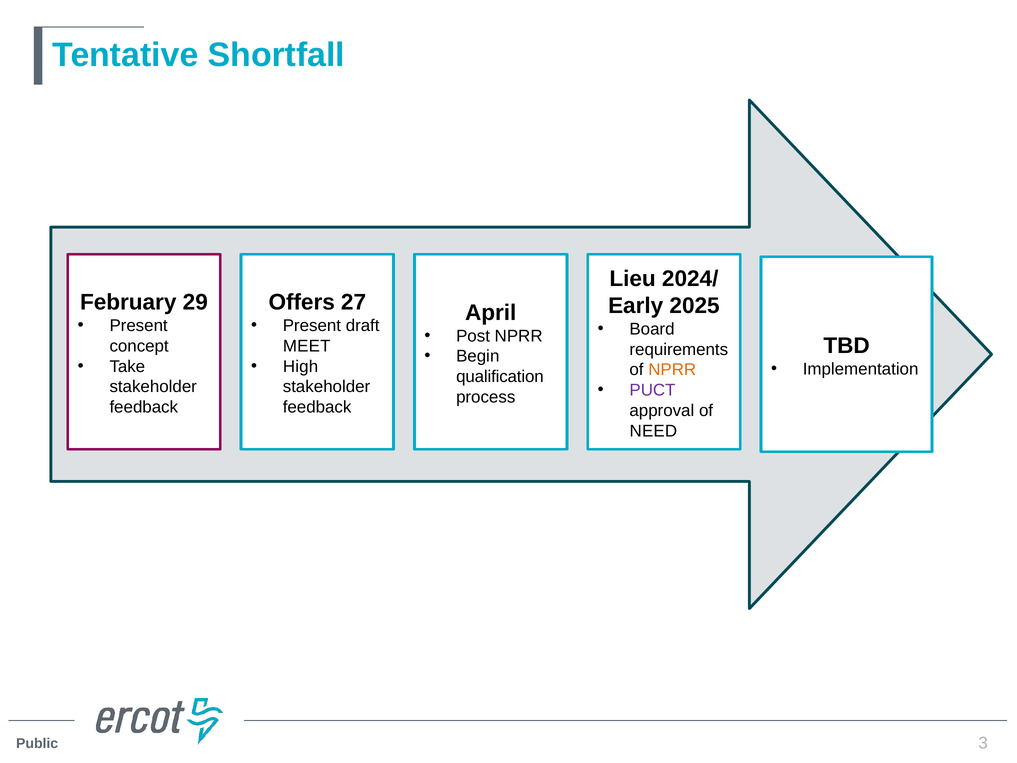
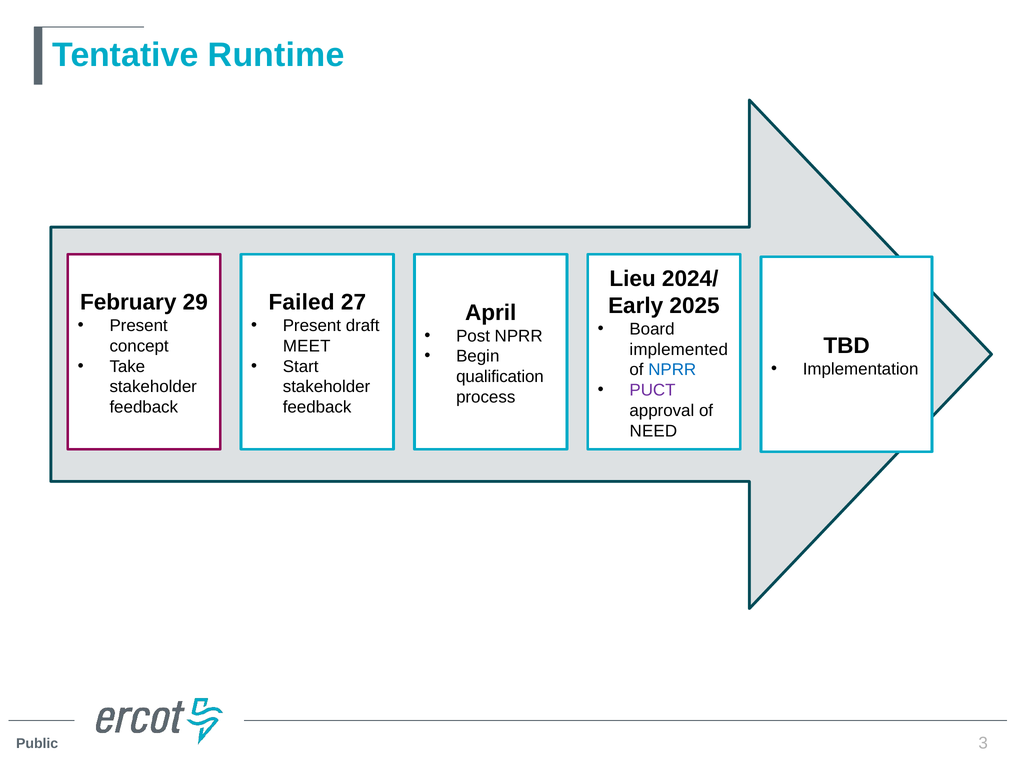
Shortfall: Shortfall -> Runtime (276, 55)
Offers: Offers -> Failed (302, 302)
requirements: requirements -> implemented (679, 349)
High: High -> Start (301, 366)
NPRR colour: orange -> blue (672, 370)
